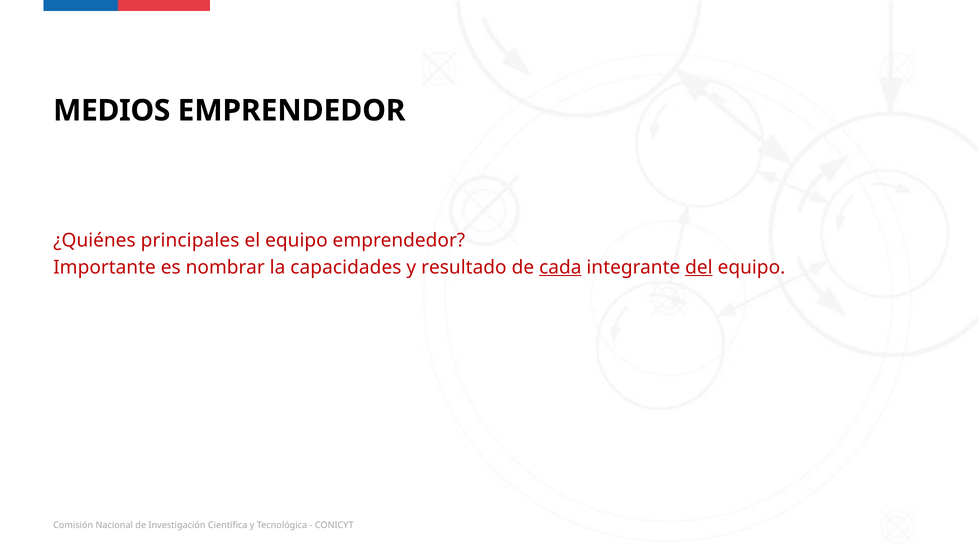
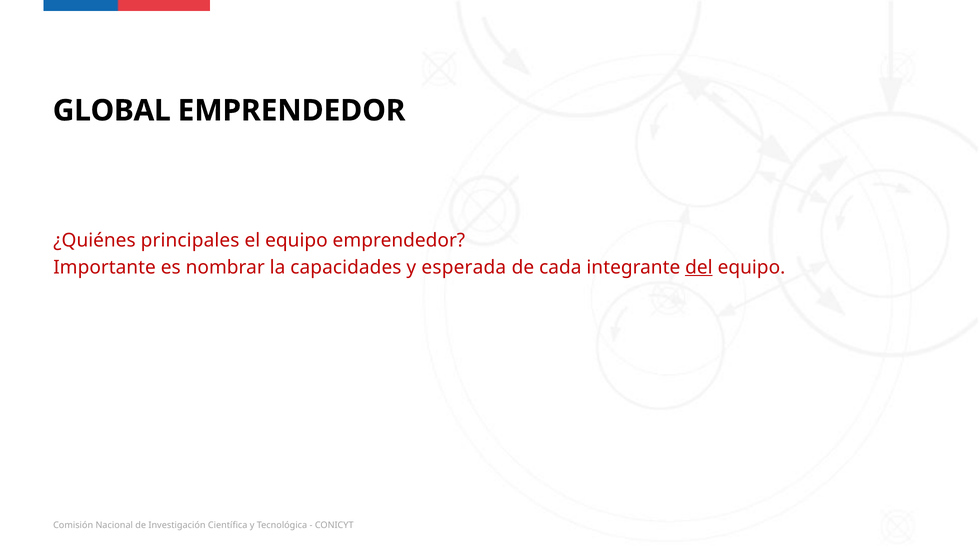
MEDIOS: MEDIOS -> GLOBAL (112, 111)
resultado: resultado -> esperada (464, 267)
cada underline: present -> none (560, 267)
